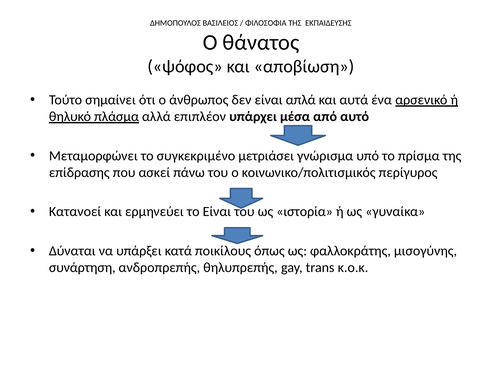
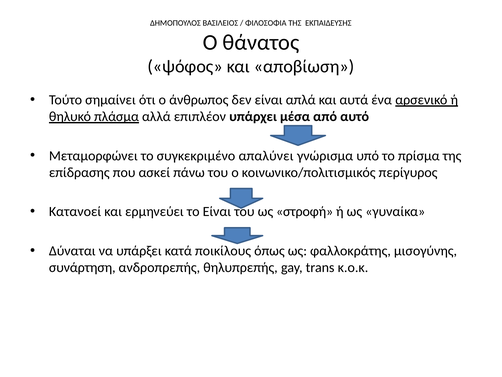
μετριάσει: μετριάσει -> απαλύνει (266, 156)
ιστορία: ιστορία -> στροφή (305, 211)
